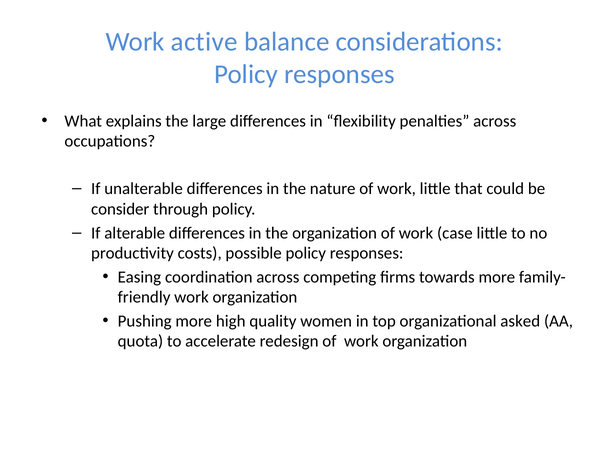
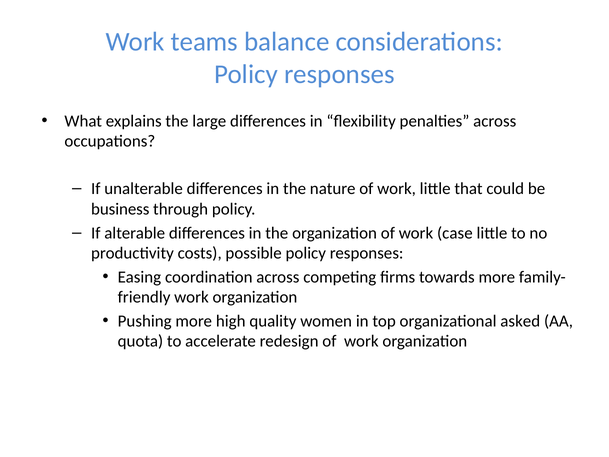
active: active -> teams (204, 42)
consider: consider -> business (120, 209)
